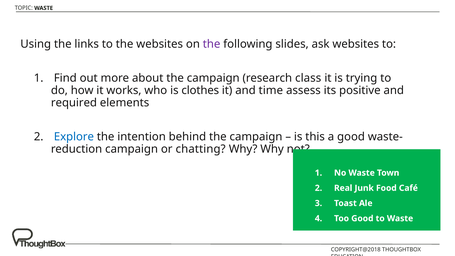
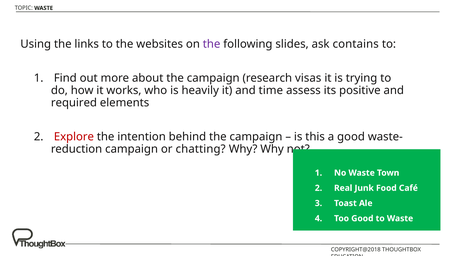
ask websites: websites -> contains (356, 44)
class: class -> visas (308, 78)
clothes: clothes -> heavily (200, 90)
Explore colour: blue -> red (74, 137)
